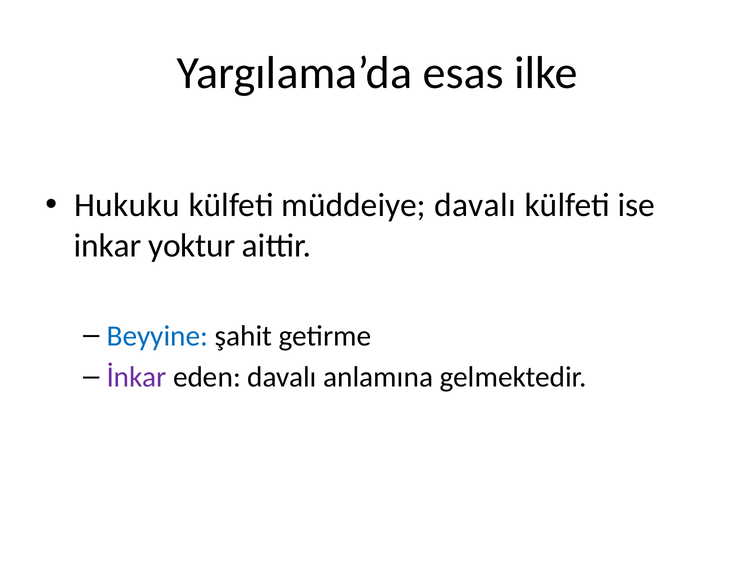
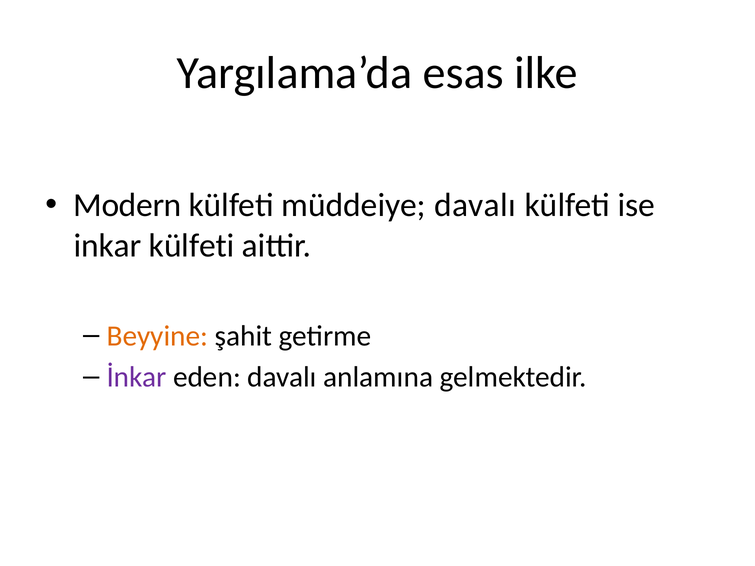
Hukuku: Hukuku -> Modern (127, 205)
inkar yoktur: yoktur -> külfeti (192, 246)
Beyyine colour: blue -> orange (157, 336)
